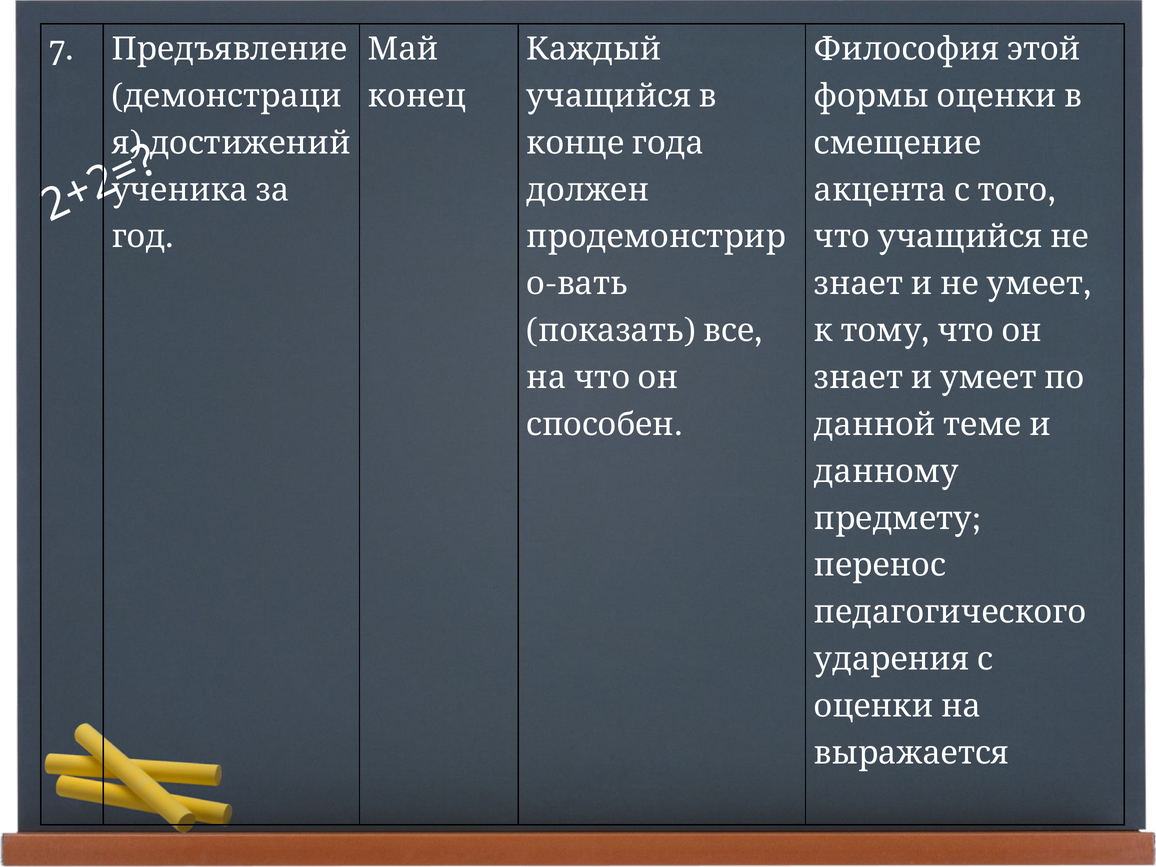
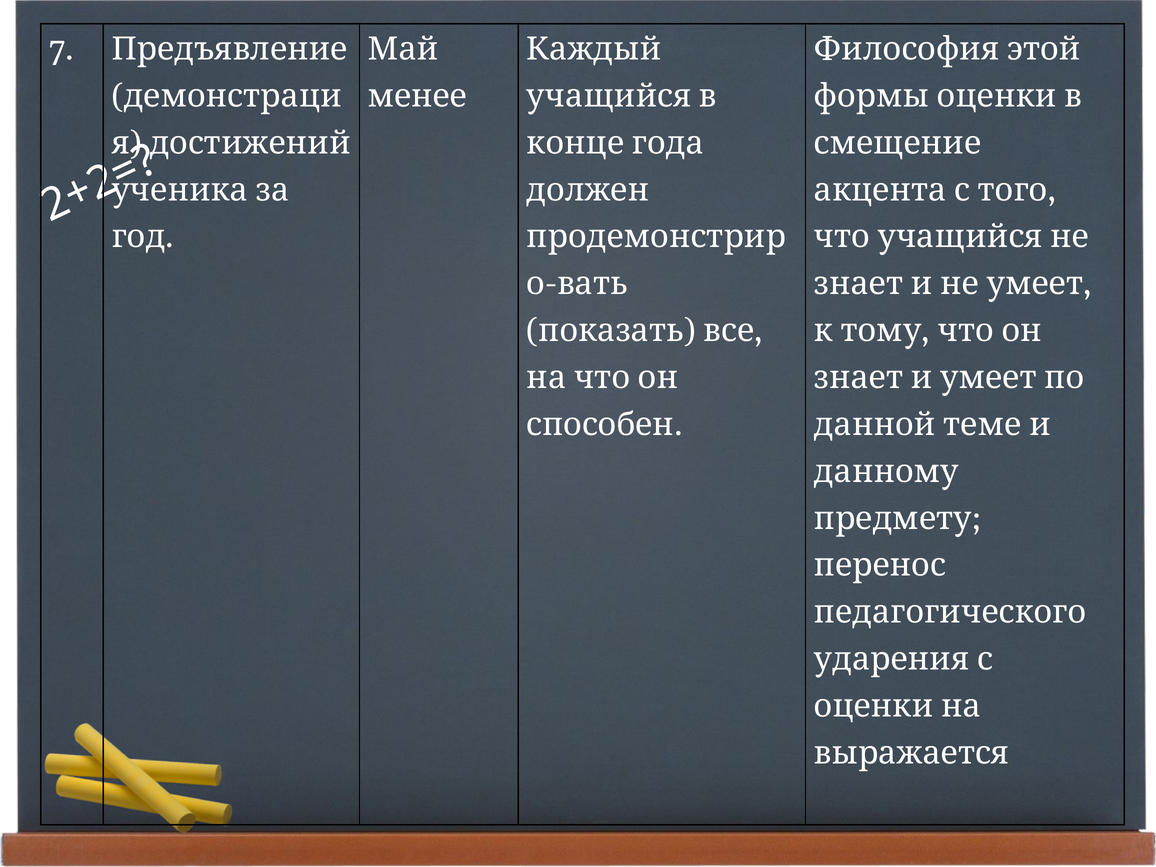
конец: конец -> менее (417, 96)
